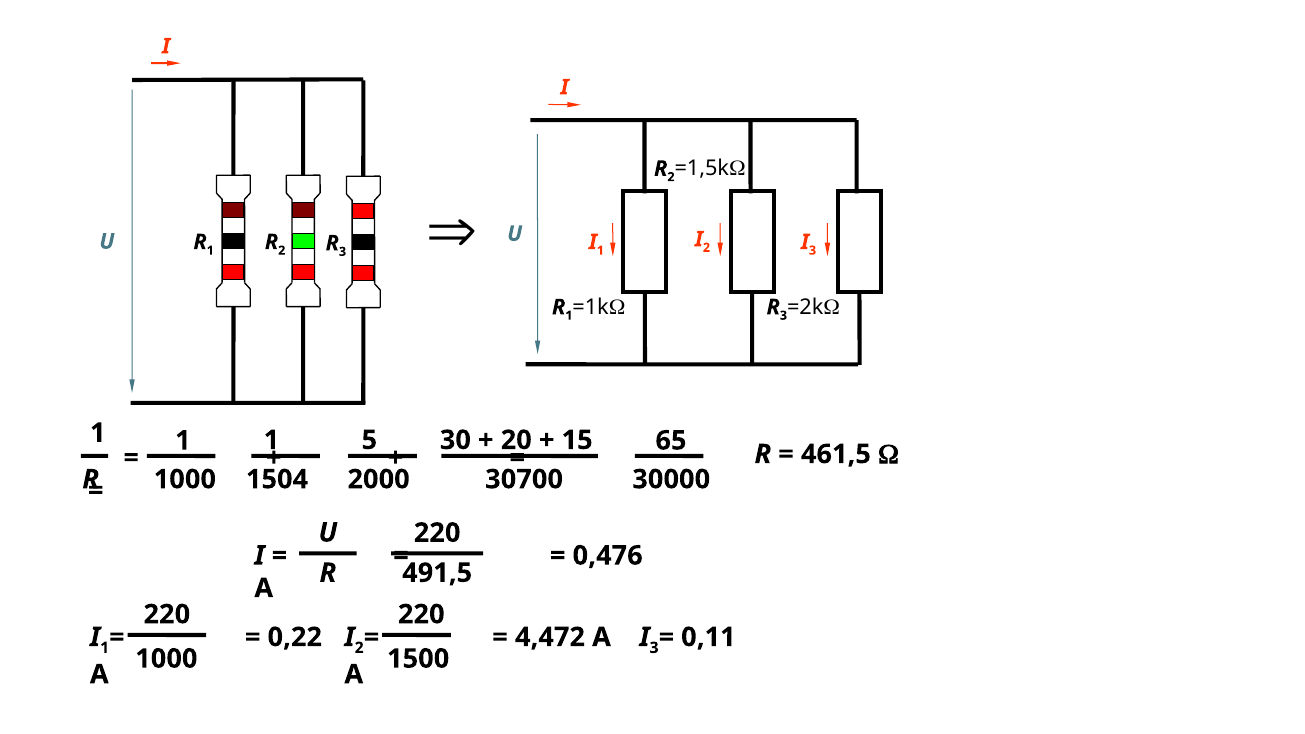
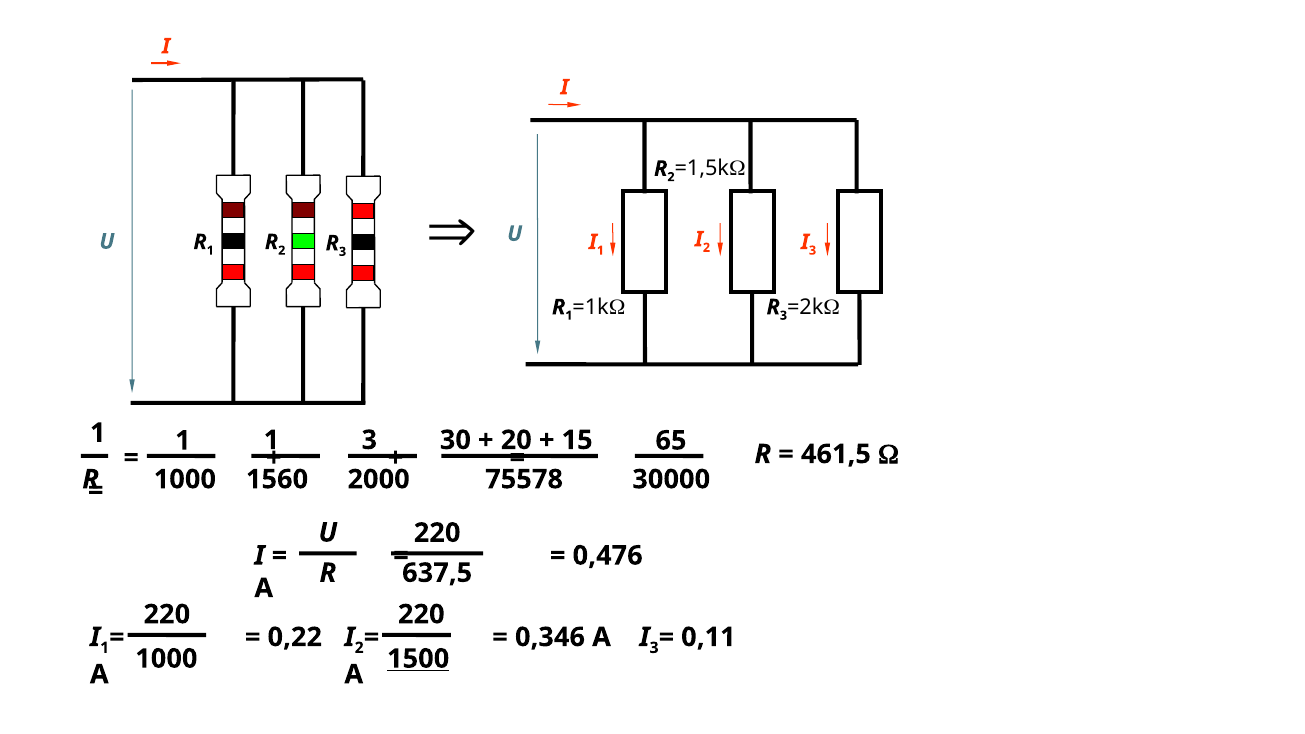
1 5: 5 -> 3 (369, 440)
1504: 1504 -> 1560 (277, 479)
30700: 30700 -> 75578 (524, 479)
491,5: 491,5 -> 637,5 (437, 573)
4,472: 4,472 -> 0,346 (550, 637)
1500 underline: none -> present (418, 659)
